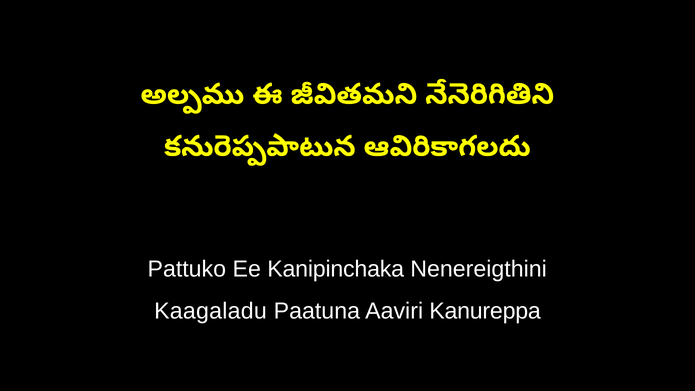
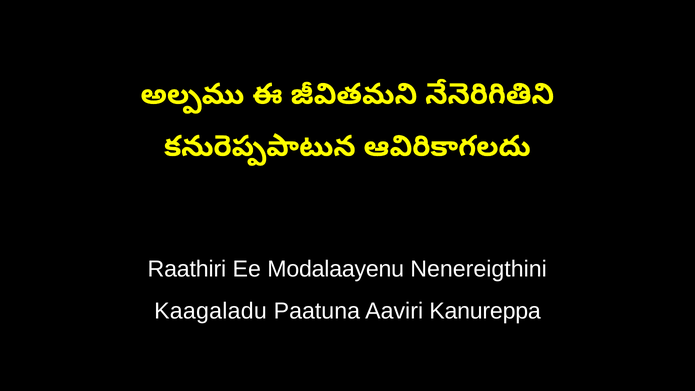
Pattuko: Pattuko -> Raathiri (187, 269)
Kanipinchaka: Kanipinchaka -> Modalaayenu (336, 269)
